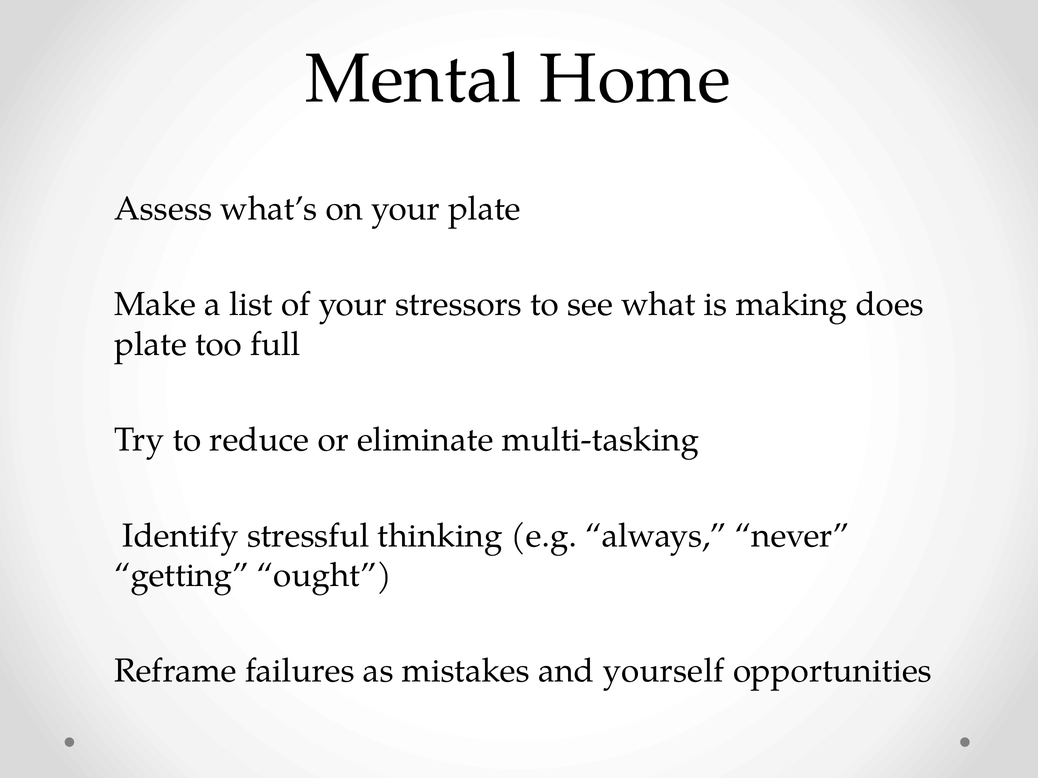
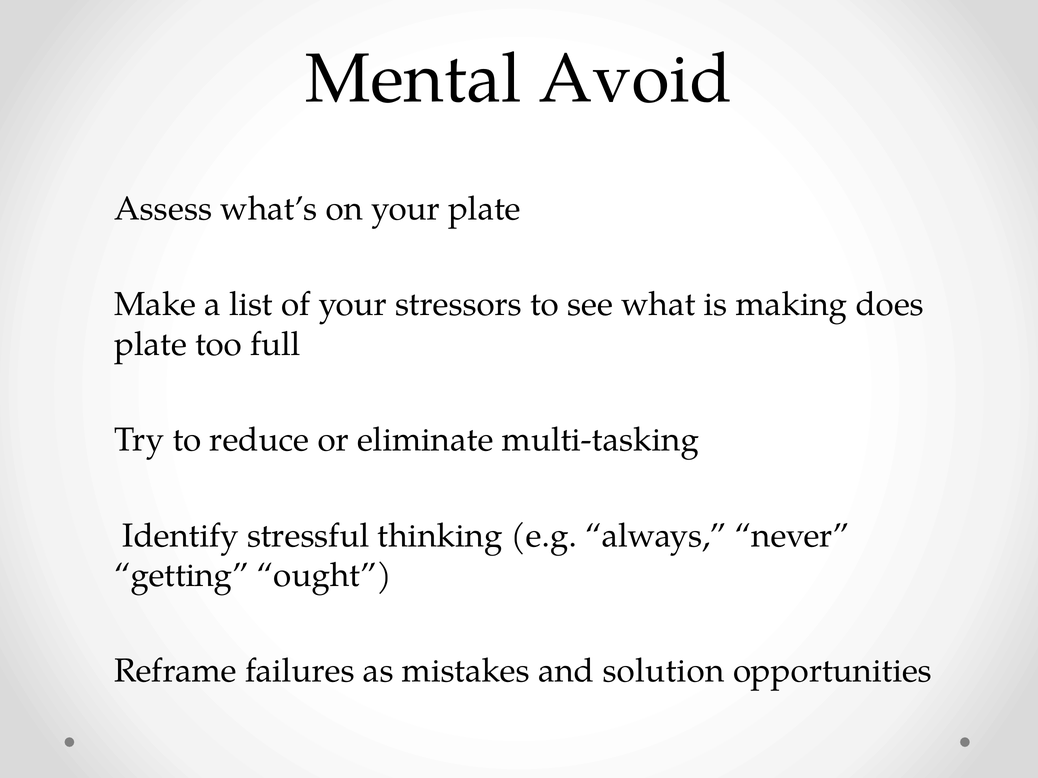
Home: Home -> Avoid (635, 79)
yourself: yourself -> solution (663, 671)
